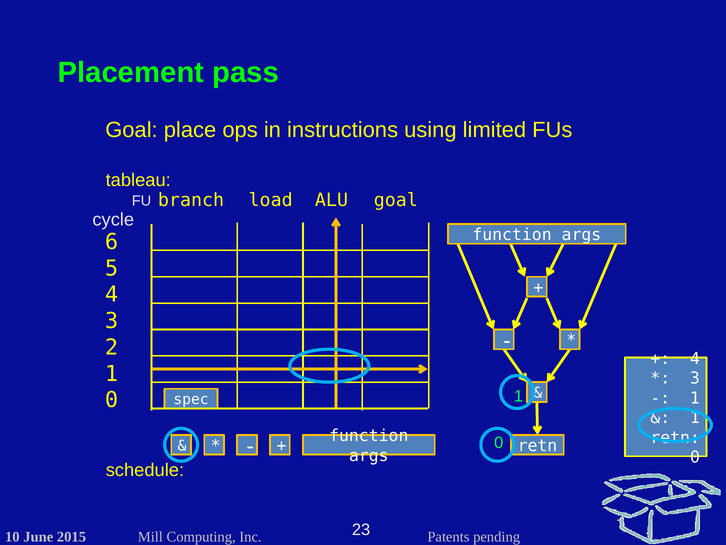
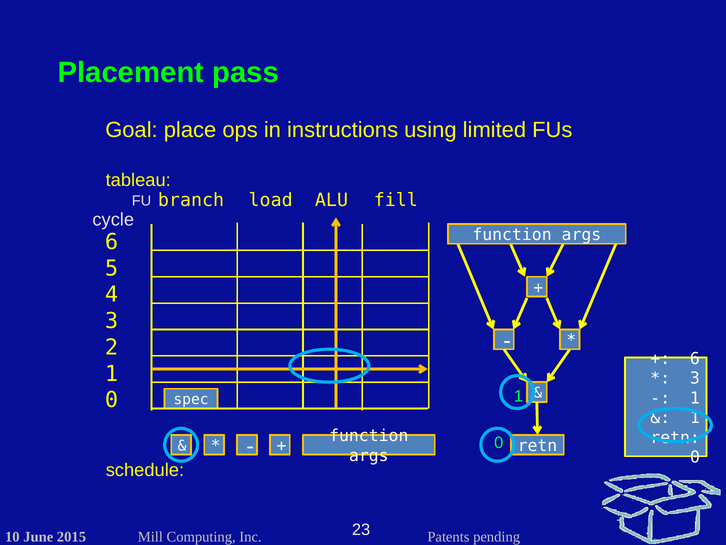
ALU goal: goal -> fill (396, 200)
4: 4 -> 6 (695, 358)
